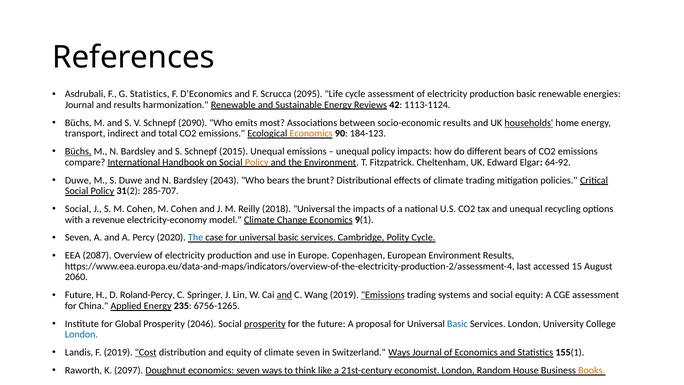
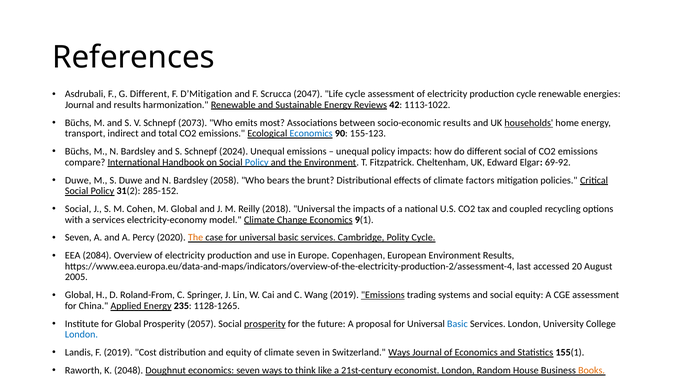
G Statistics: Statistics -> Different (150, 94)
D’Economics: D’Economics -> D’Mitigation (206, 94)
2095: 2095 -> 2047 (308, 94)
production basic: basic -> cycle (526, 94)
1113-1124: 1113-1124 -> 1113-1022 (427, 105)
2090: 2090 -> 2073 (193, 123)
Economics colour: orange -> blue (311, 133)
184-123: 184-123 -> 155-123 (368, 133)
Büchs underline: present -> none (78, 151)
2015: 2015 -> 2024 (234, 151)
different bears: bears -> social (515, 151)
Policy colour: orange -> blue (257, 162)
64-92: 64-92 -> 69-92 (558, 162)
2043: 2043 -> 2058 (225, 180)
climate trading: trading -> factors (480, 180)
285-707: 285-707 -> 285-152 (161, 191)
Cohen M Cohen: Cohen -> Global (184, 209)
and unequal: unequal -> coupled (526, 209)
a revenue: revenue -> services (108, 220)
The colour: blue -> orange (196, 238)
2087: 2087 -> 2084 (97, 255)
15: 15 -> 20 (577, 266)
2060: 2060 -> 2005 (76, 277)
Future: Future -> Global (79, 295)
Roland-Percy: Roland-Percy -> Roland-From (148, 295)
and underline: present -> none (284, 295)
6756-1265: 6756-1265 -> 1128-1265 (217, 306)
2046: 2046 -> 2057 (202, 324)
Cost underline: present -> none (146, 352)
2097: 2097 -> 2048 (129, 370)
